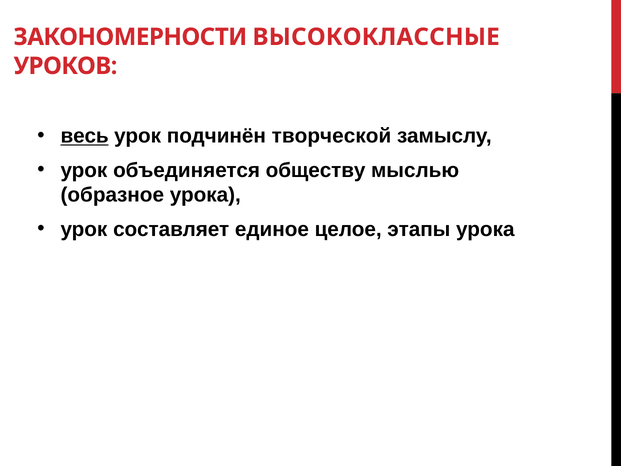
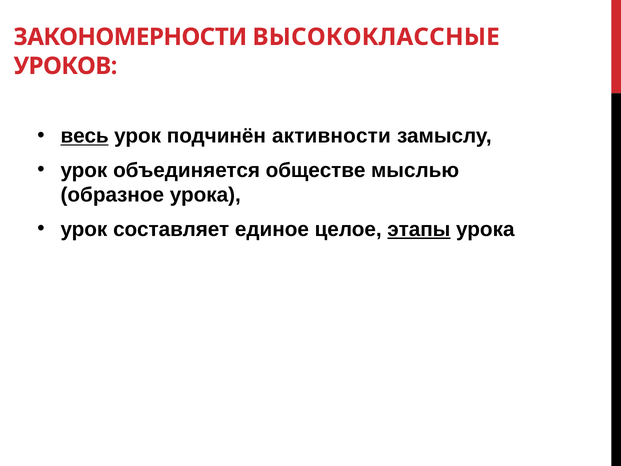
творческой: творческой -> активности (331, 136)
обществу: обществу -> обществе (316, 170)
этапы underline: none -> present (419, 229)
